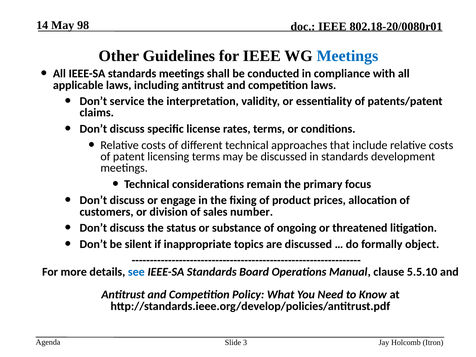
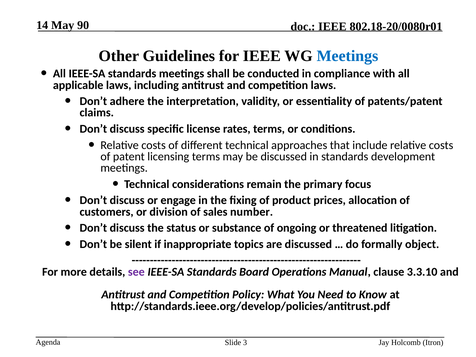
98: 98 -> 90 (83, 25)
service: service -> adhere (127, 101)
see colour: blue -> purple (136, 272)
5.5.10: 5.5.10 -> 3.3.10 (422, 272)
